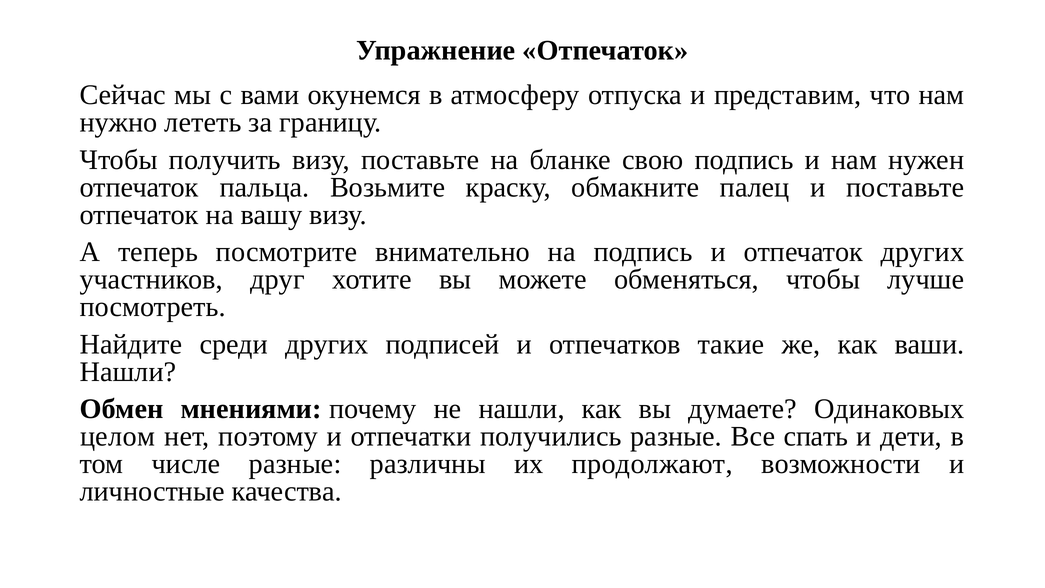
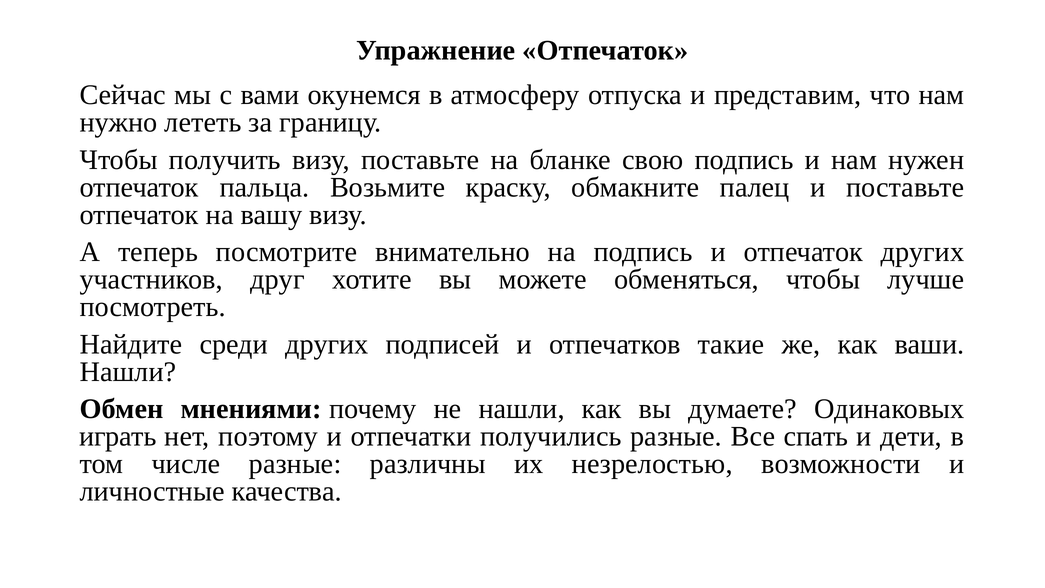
целом: целом -> играть (118, 437)
продолжают: продолжают -> незрелостью (652, 464)
